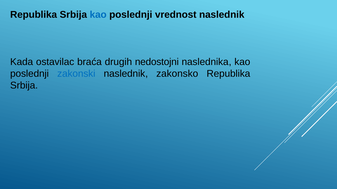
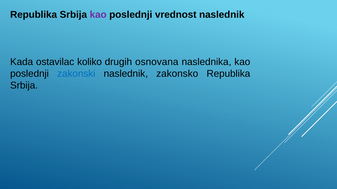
kao colour: blue -> purple (98, 15)
braća: braća -> koliko (90, 62)
nedostojni: nedostojni -> osnovana (157, 62)
